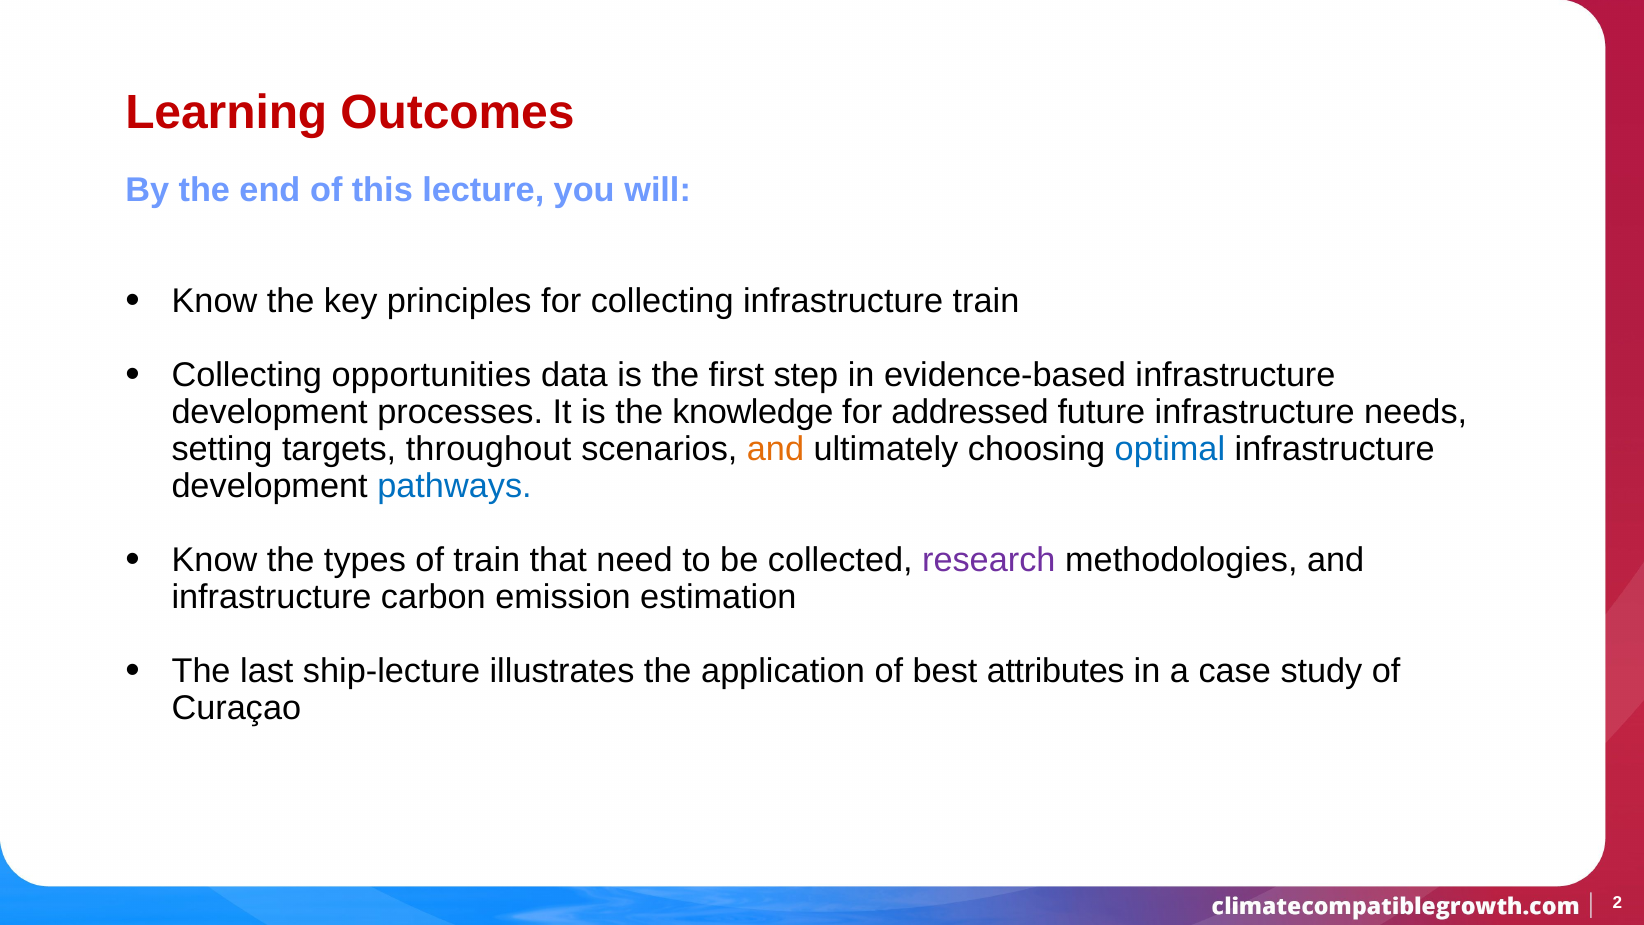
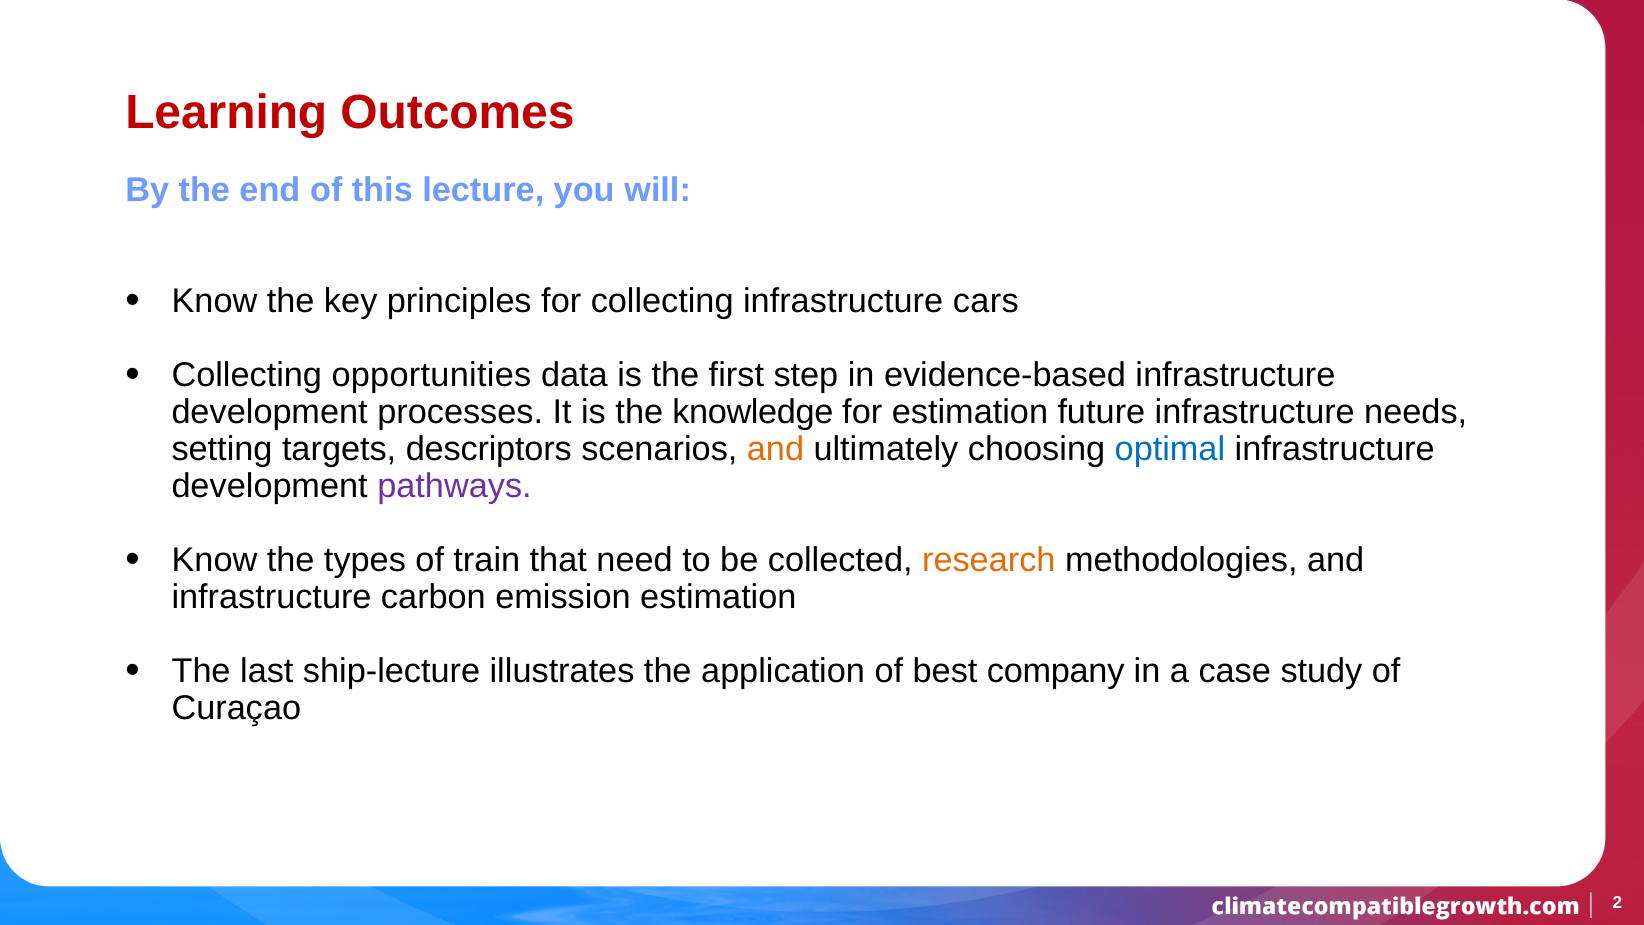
infrastructure train: train -> cars (986, 302)
for addressed: addressed -> estimation (970, 413)
throughout: throughout -> descriptors (489, 450)
pathways colour: blue -> purple (455, 486)
research colour: purple -> orange (989, 560)
attributes: attributes -> company (1056, 671)
